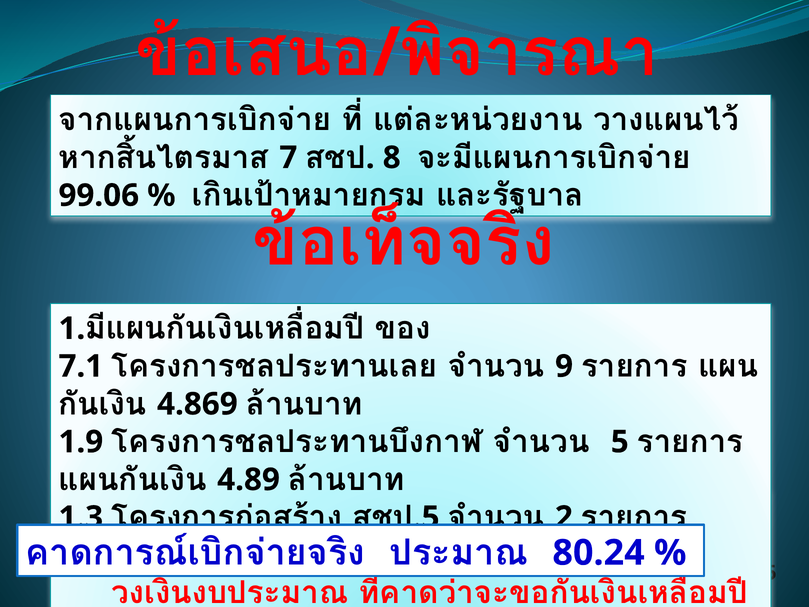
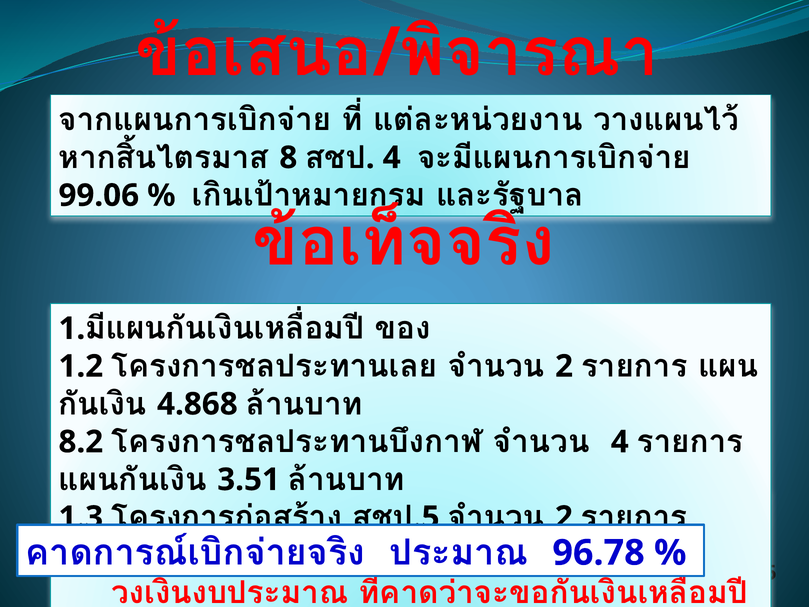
7: 7 -> 8 (288, 158)
8: 8 -> 4 (392, 158)
7.1: 7.1 -> 1.2 (81, 366)
9: 9 -> 2 (564, 366)
4.869: 4.869 -> 4.868 (197, 404)
1.9: 1.9 -> 8.2 (81, 442)
5: 5 -> 4 (620, 442)
4.89: 4.89 -> 3.51 (249, 480)
80.24: 80.24 -> 96.78 (599, 553)
